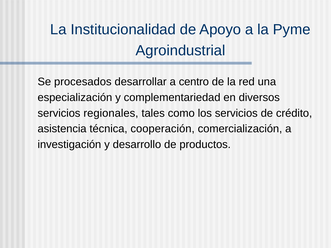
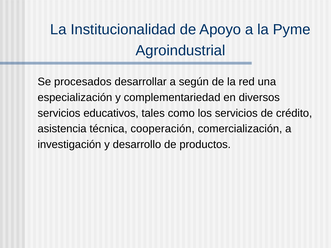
centro: centro -> según (194, 82)
regionales: regionales -> educativos (111, 113)
